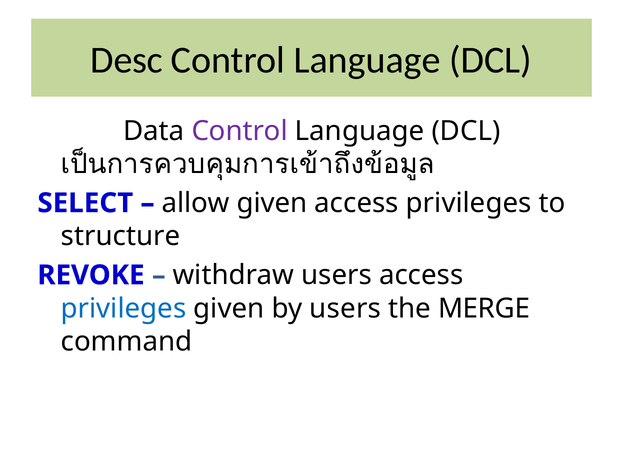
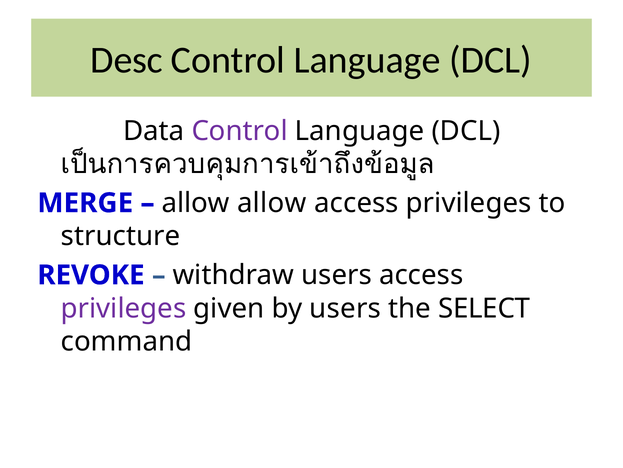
SELECT: SELECT -> MERGE (85, 203)
allow given: given -> allow (272, 203)
privileges colour: blue -> purple (124, 308)
MERGE: MERGE -> SELECT (484, 308)
